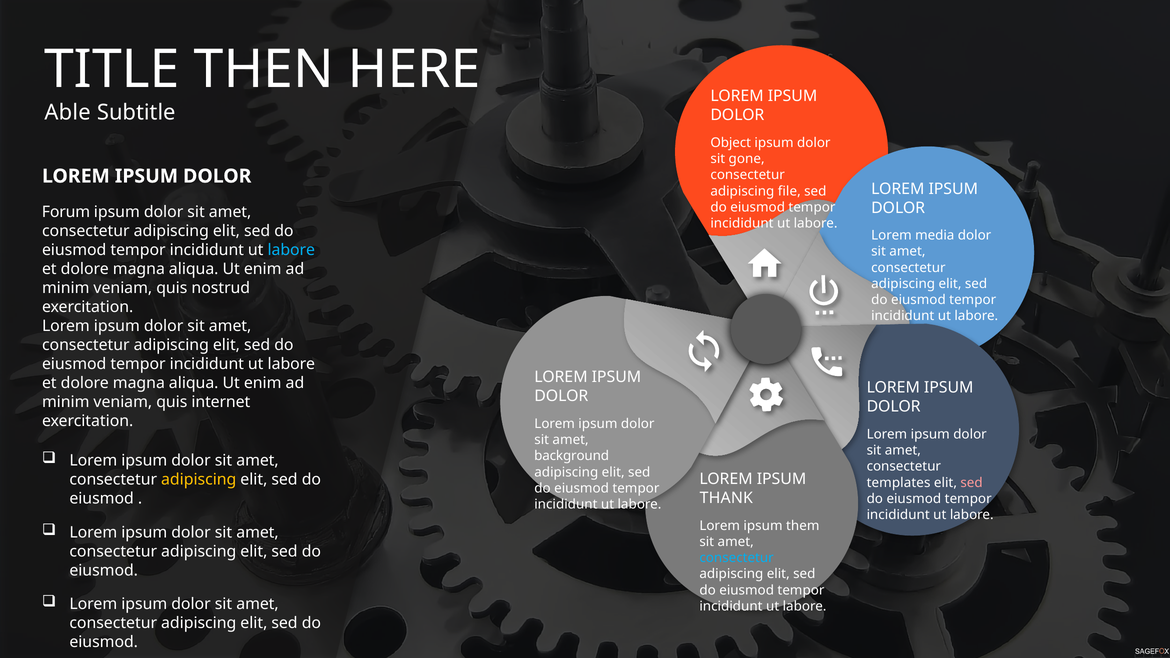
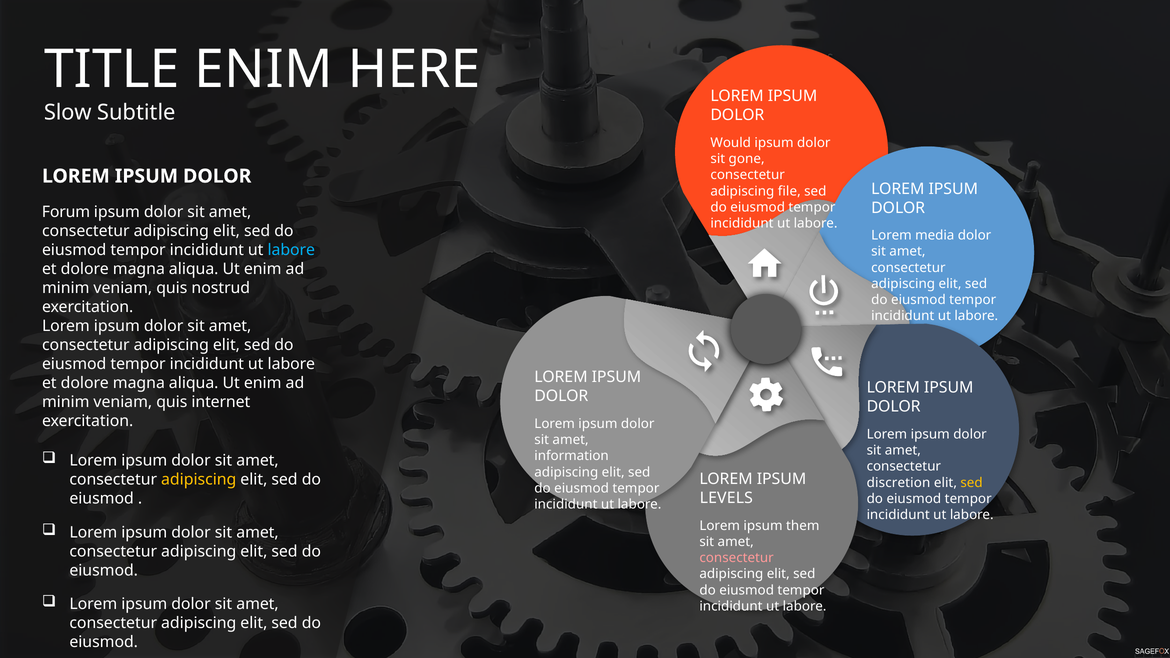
TITLE THEN: THEN -> ENIM (264, 69)
Able: Able -> Slow (68, 113)
Object: Object -> Would (731, 143)
background: background -> information (572, 456)
templates: templates -> discretion (899, 483)
sed colour: pink -> yellow (972, 483)
THANK: THANK -> LEVELS (726, 498)
consectetur colour: light blue -> pink (737, 558)
